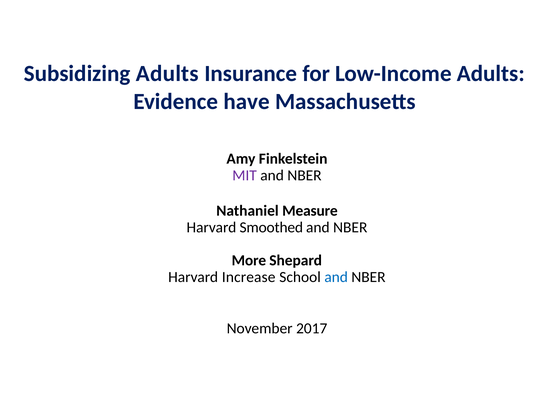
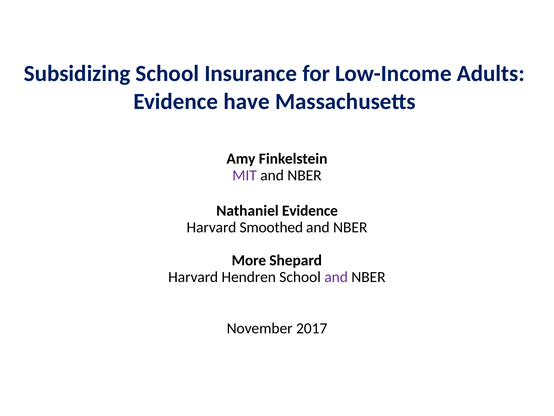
Subsidizing Adults: Adults -> School (167, 74)
Nathaniel Measure: Measure -> Evidence (310, 210)
Increase: Increase -> Hendren (249, 277)
and colour: blue -> purple (336, 277)
